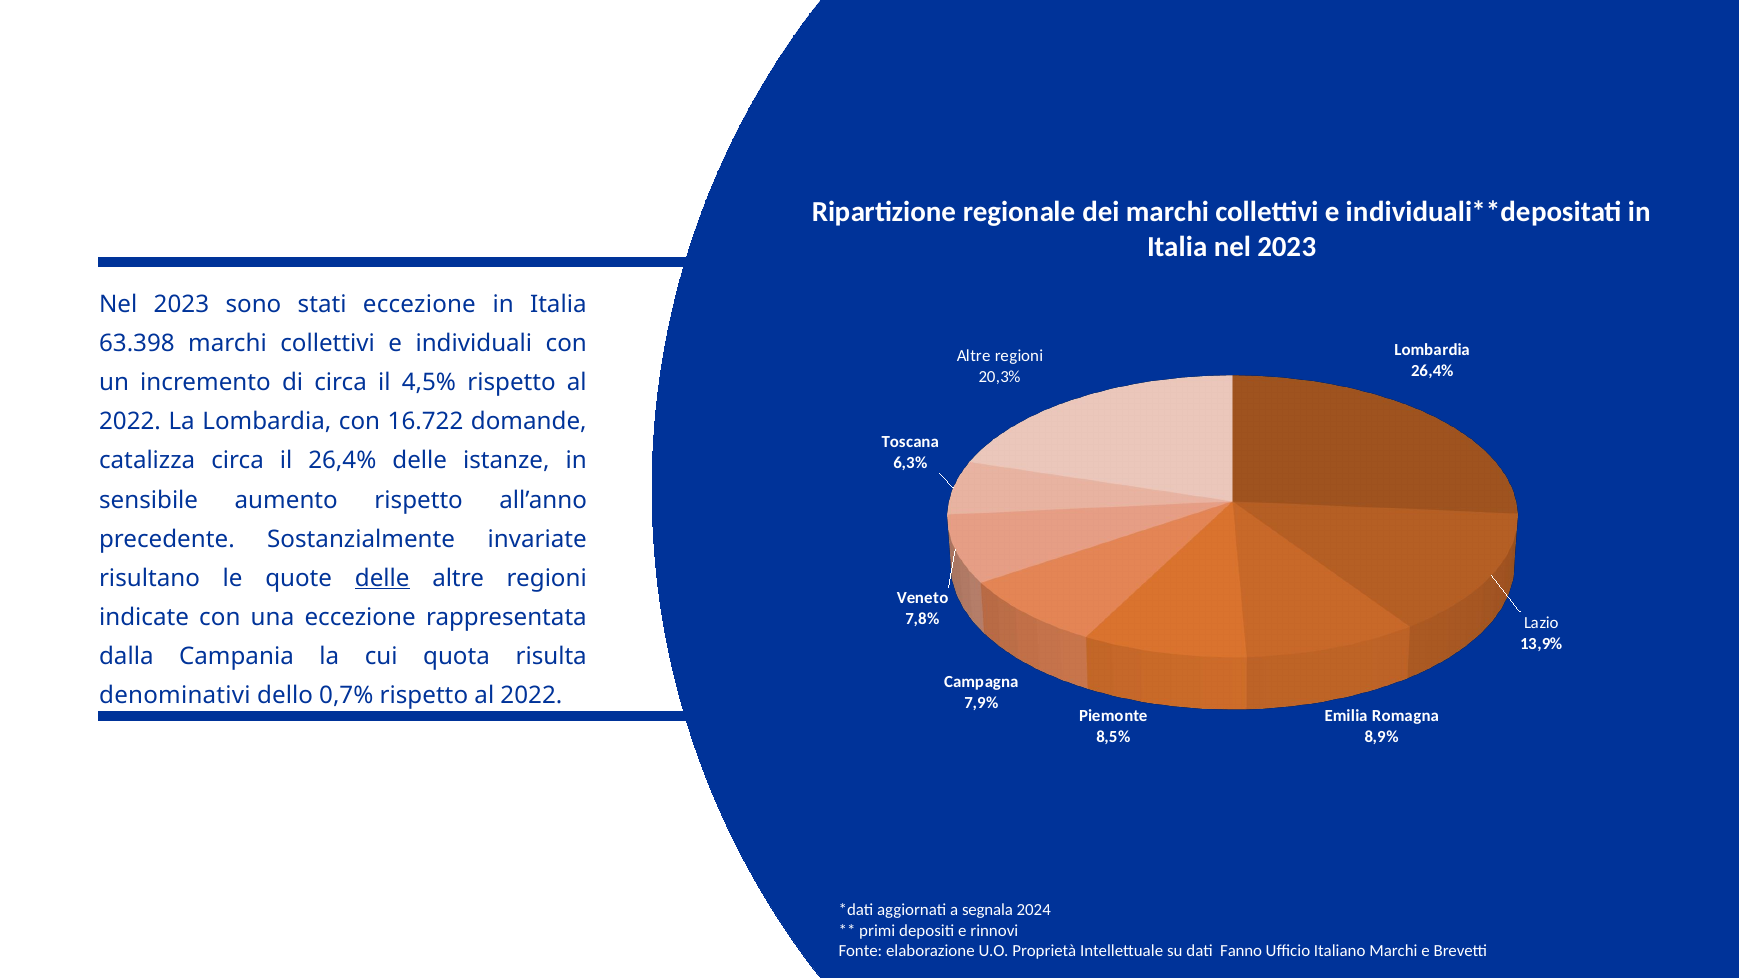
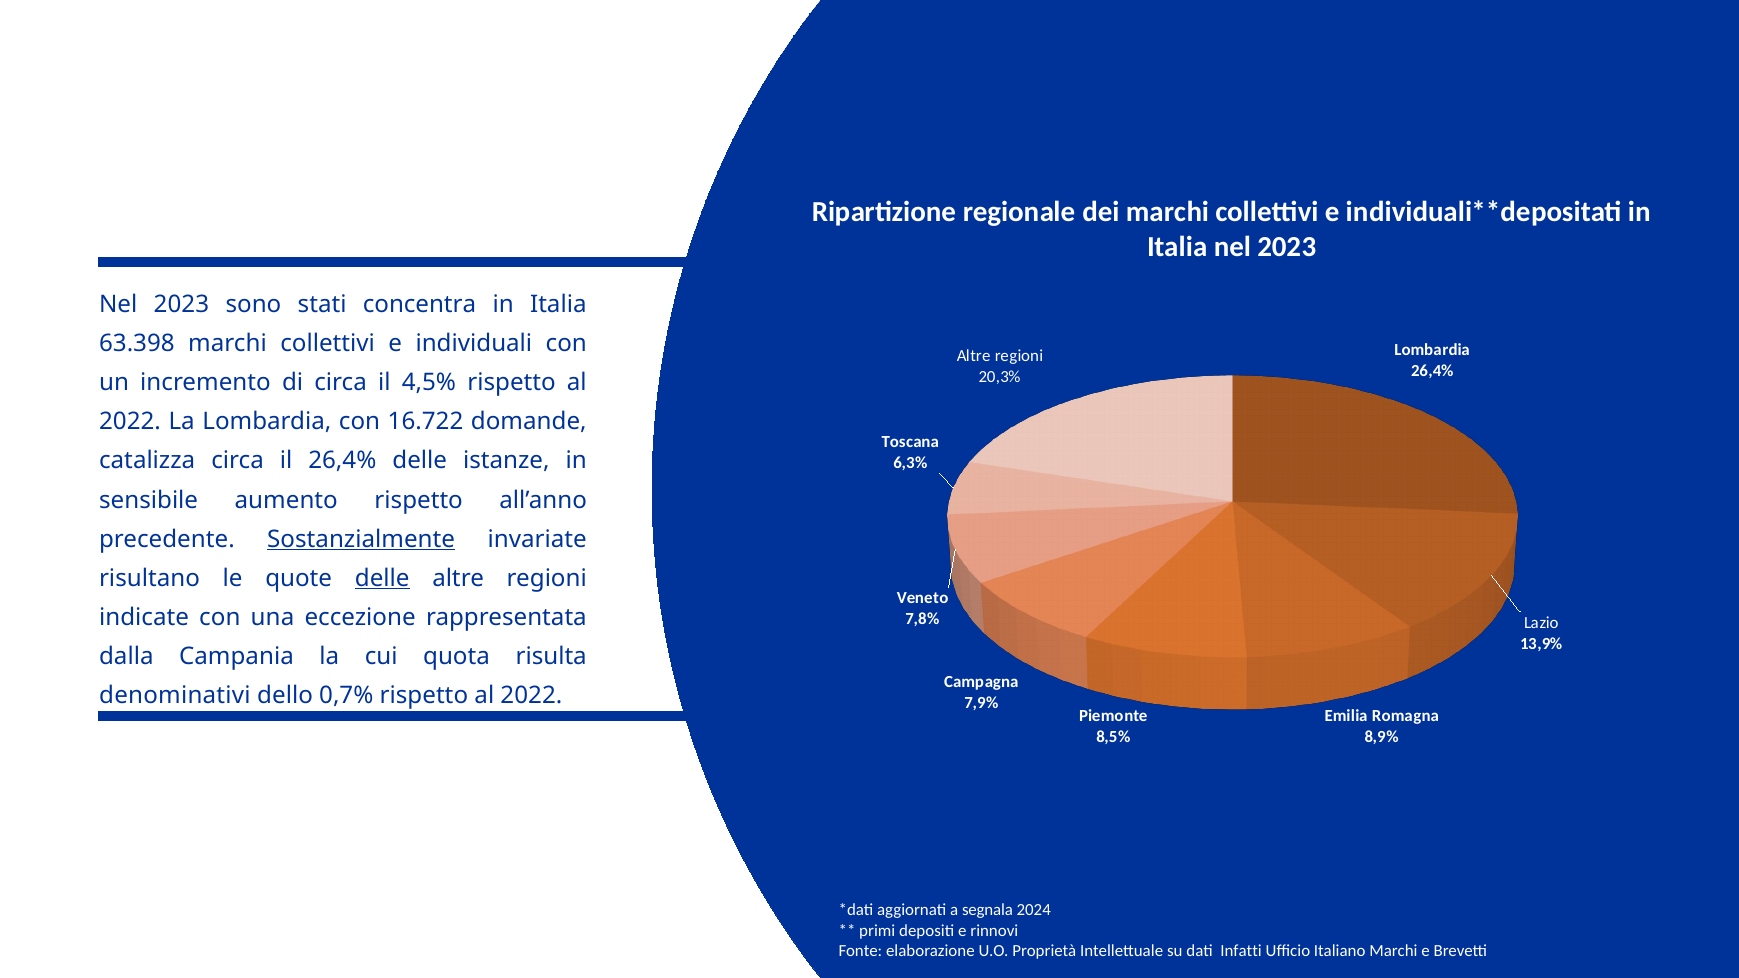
stati eccezione: eccezione -> concentra (420, 305)
Sostanzialmente underline: none -> present (361, 539)
Fanno: Fanno -> Infatti (1241, 951)
